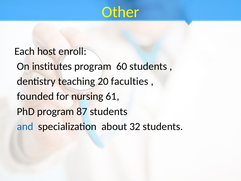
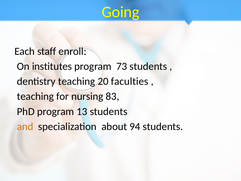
Other: Other -> Going (121, 12)
host: host -> staff (47, 51)
60: 60 -> 73 (122, 66)
founded: founded -> teaching (35, 96)
61: 61 -> 83 (113, 96)
87: 87 -> 13 (82, 111)
and colour: blue -> orange (25, 126)
32: 32 -> 94 (135, 126)
